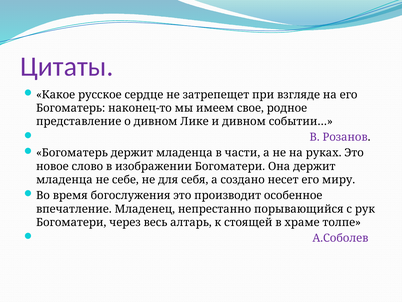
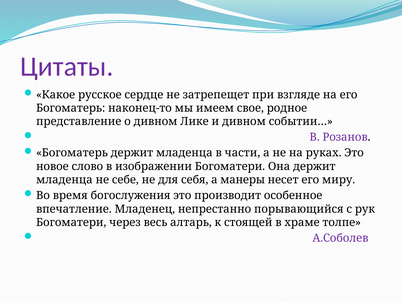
создано: создано -> манеры (243, 180)
